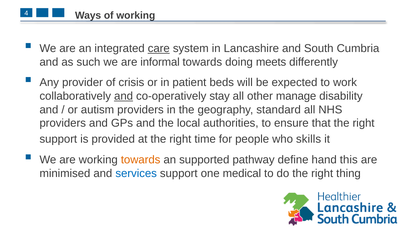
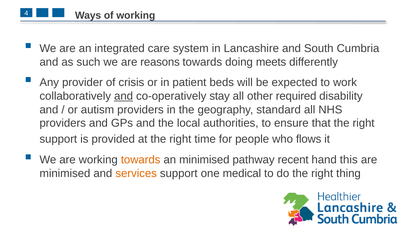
care underline: present -> none (159, 48)
informal: informal -> reasons (160, 62)
manage: manage -> required (296, 96)
skills: skills -> flows (309, 139)
an supported: supported -> minimised (204, 159)
define: define -> recent (293, 159)
services colour: blue -> orange (136, 173)
